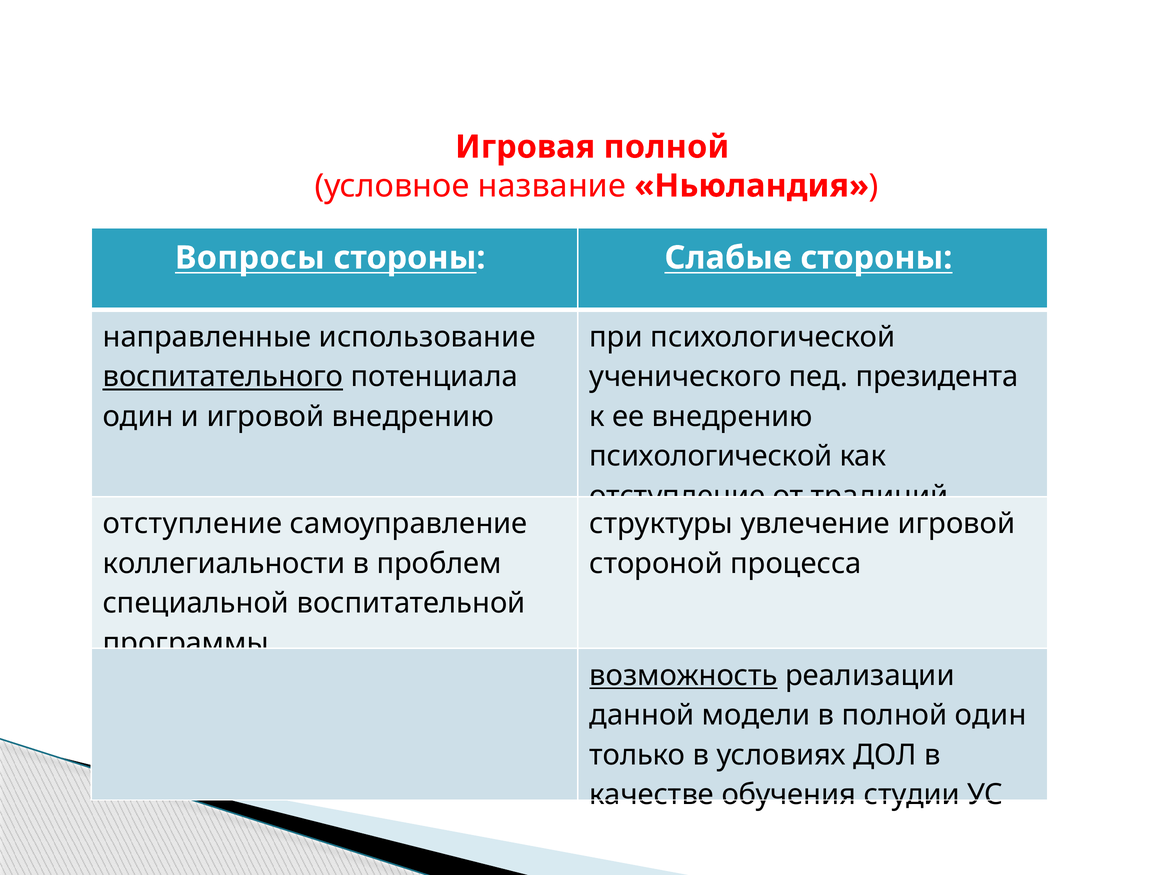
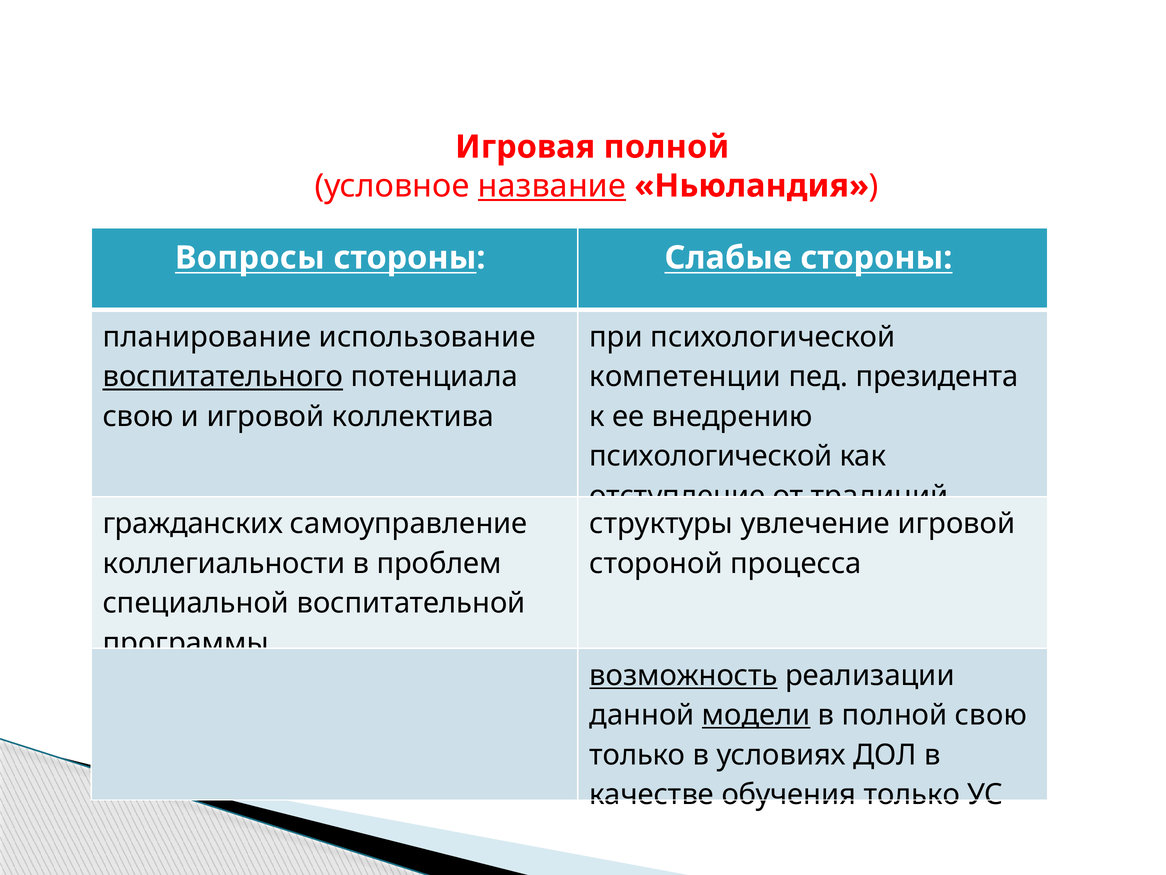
название underline: none -> present (552, 186)
направленные: направленные -> планирование (207, 337)
ученического: ученического -> компетенции (685, 377)
один: один -> свою (138, 416)
игровой внедрению: внедрению -> коллектива (413, 416)
отступление: отступление -> гражданских (193, 524)
модели underline: none -> present (756, 715)
полной один: один -> свою (991, 715)
обучения студии: студии -> только (912, 794)
